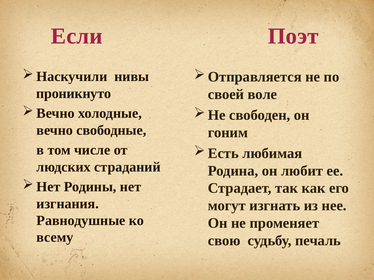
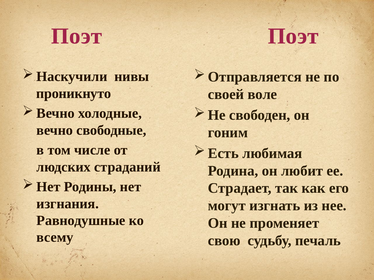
Если: Если -> Поэт (77, 36)
